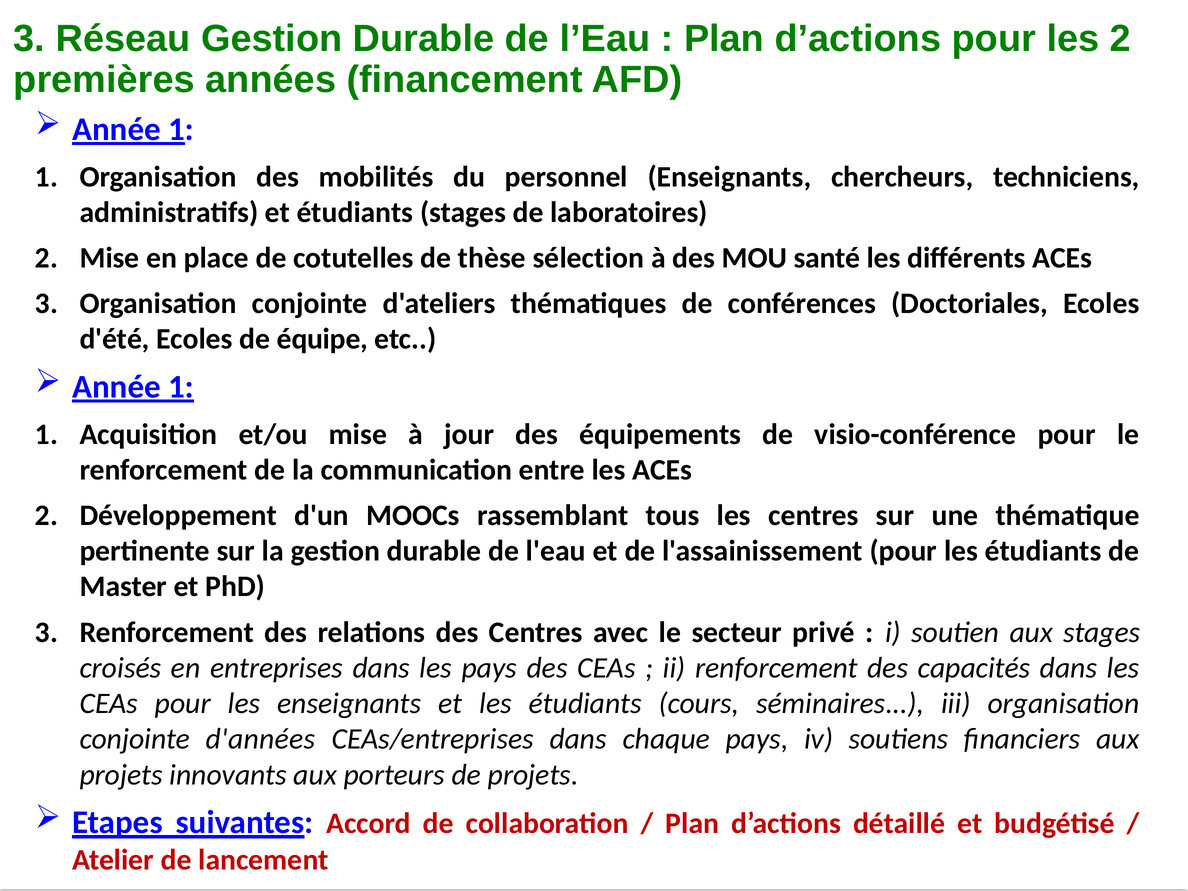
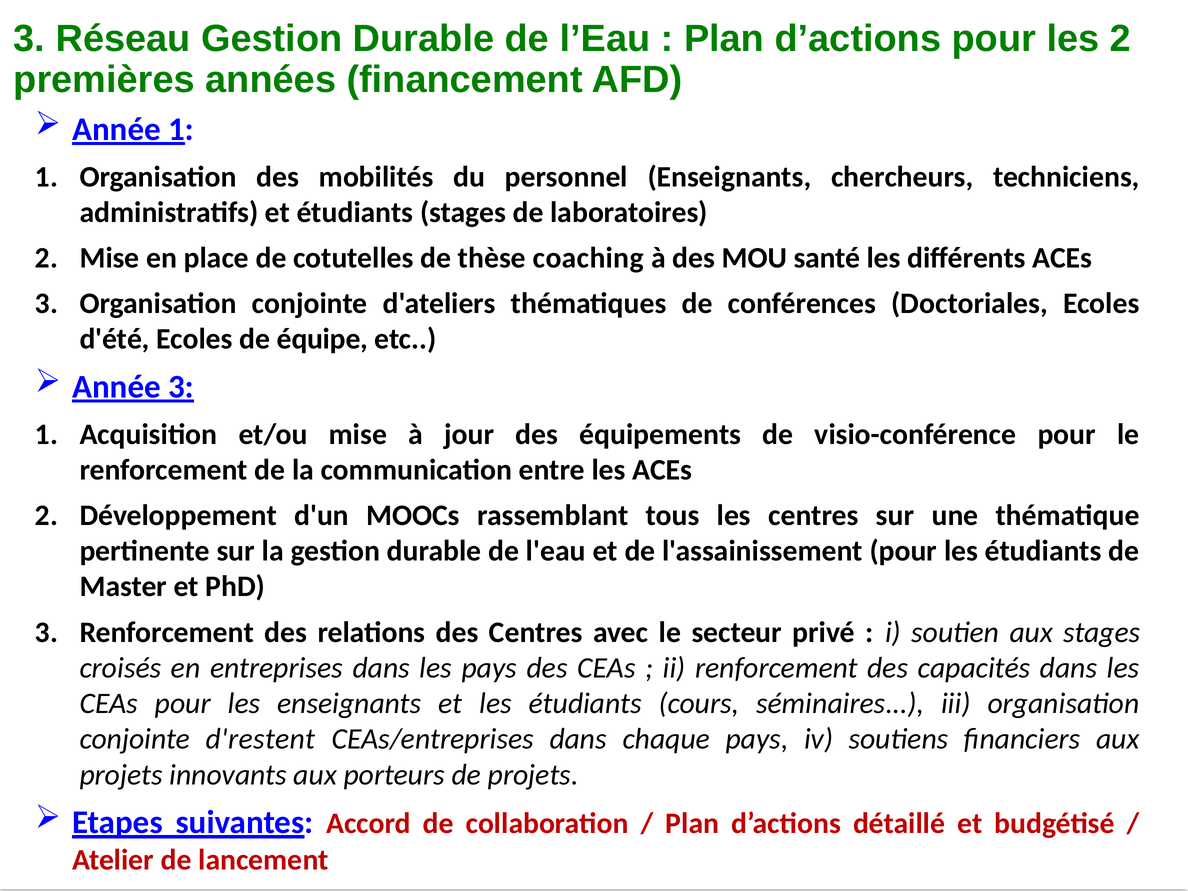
sélection: sélection -> coaching (588, 258)
1: 1 -> 3 (181, 387)
d'années: d'années -> d'restent (261, 739)
